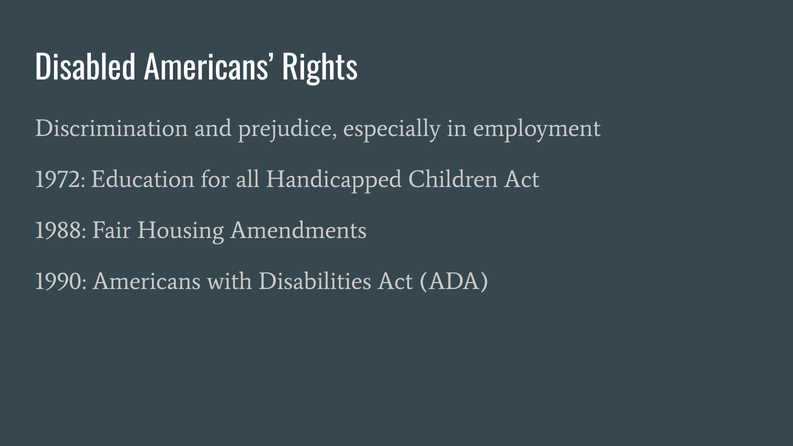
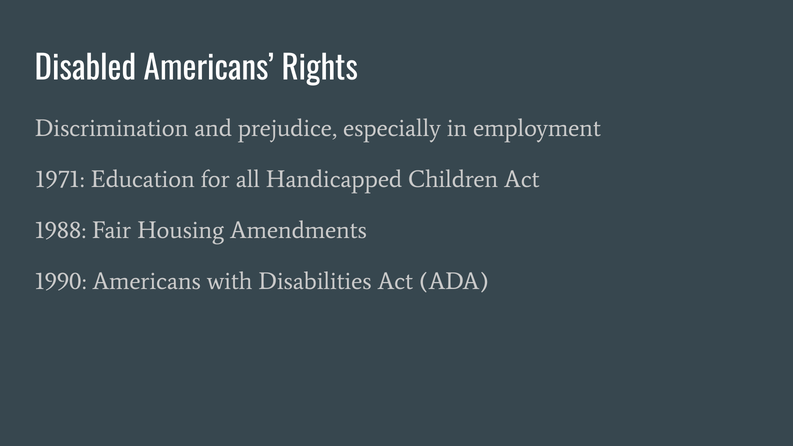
1972: 1972 -> 1971 (60, 179)
